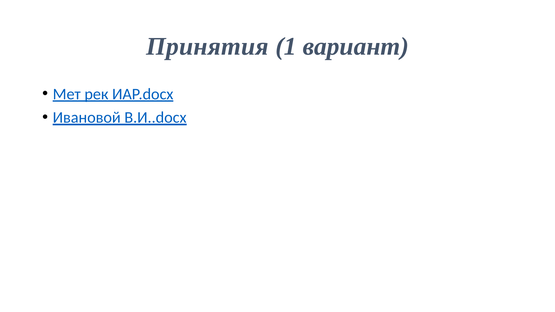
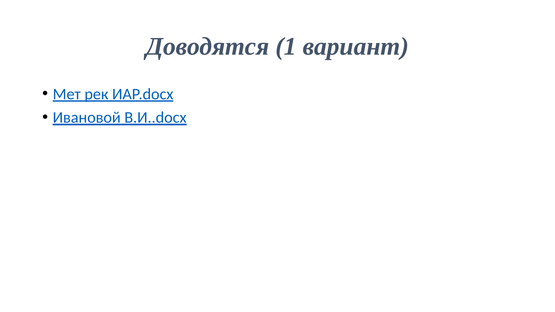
Принятия: Принятия -> Доводятся (207, 47)
